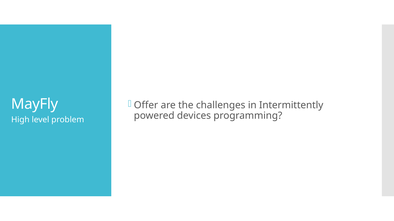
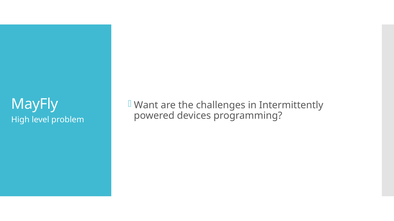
Offer: Offer -> Want (146, 105)
